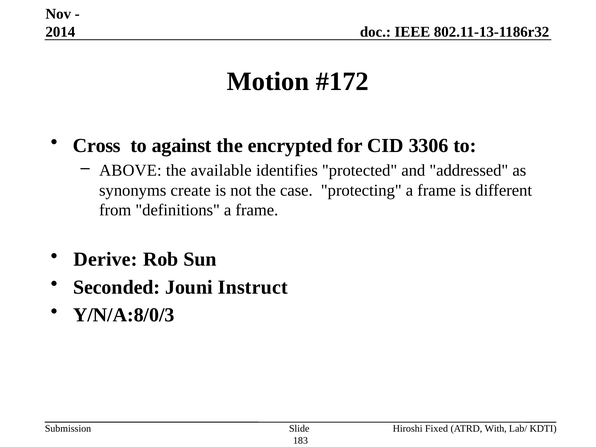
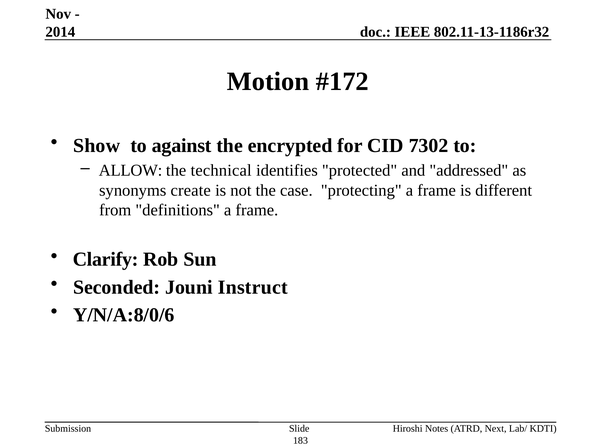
Cross: Cross -> Show (97, 145)
3306: 3306 -> 7302 (429, 145)
ABOVE: ABOVE -> ALLOW (131, 170)
available: available -> technical (221, 170)
Derive: Derive -> Clarify (106, 259)
Y/N/A:8/0/3: Y/N/A:8/0/3 -> Y/N/A:8/0/6 (124, 315)
Fixed: Fixed -> Notes (437, 429)
With: With -> Next (496, 429)
